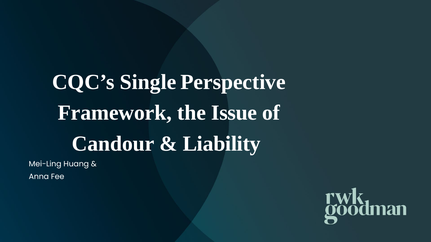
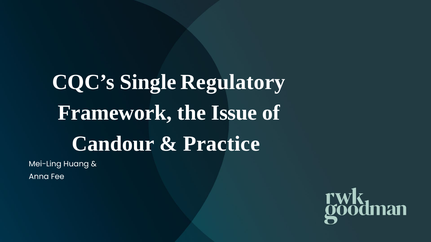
Perspective: Perspective -> Regulatory (233, 82)
Liability: Liability -> Practice (222, 144)
